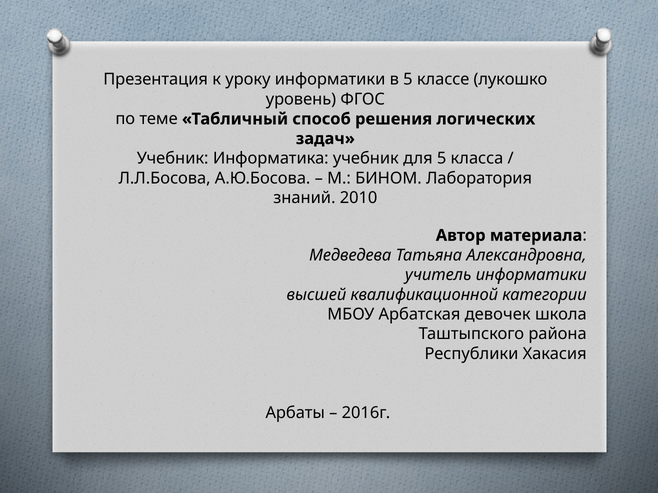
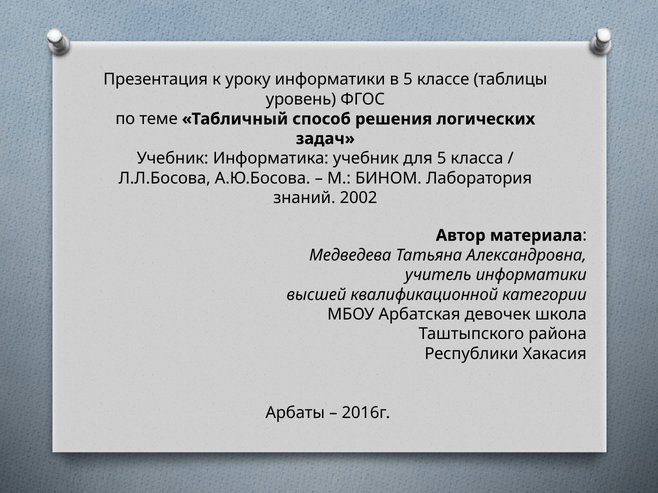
лукошко: лукошко -> таблицы (510, 80)
2010: 2010 -> 2002 (359, 198)
